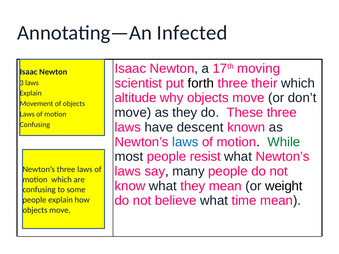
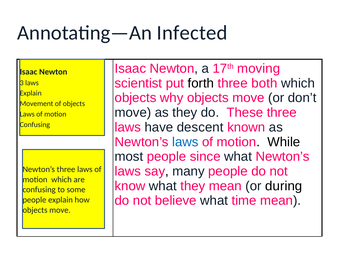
their: their -> both (264, 83)
altitude: altitude -> objects (136, 98)
While colour: green -> black (284, 142)
resist: resist -> since (205, 157)
weight: weight -> during (284, 186)
